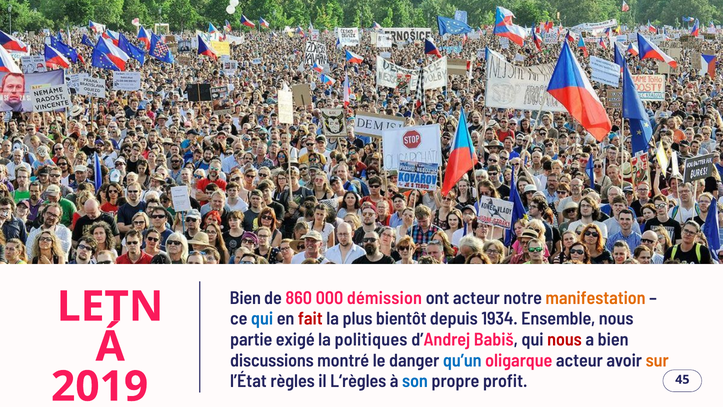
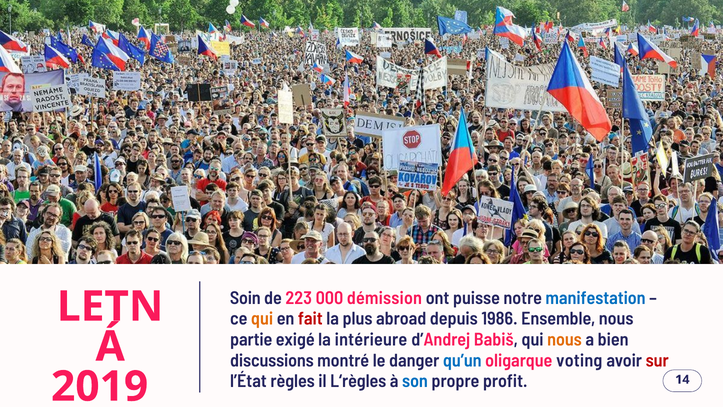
Bien: Bien -> Soin (245, 298)
860: 860 -> 223 (299, 298)
ont acteur: acteur -> puisse (476, 298)
manifestation colour: orange -> blue (596, 298)
qui colour: blue -> orange (262, 319)
bientôt: bientôt -> abroad (401, 319)
1934: 1934 -> 1986 (499, 319)
politiques: politiques -> intérieure (371, 339)
nous colour: red -> orange (565, 339)
oligarque acteur: acteur -> voting (579, 360)
sur colour: orange -> red (657, 360)
45: 45 -> 14 (682, 379)
